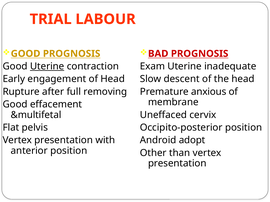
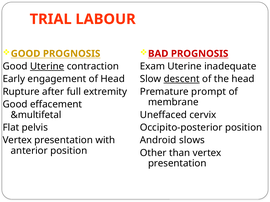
descent underline: none -> present (182, 79)
removing: removing -> extremity (105, 92)
anxious: anxious -> prompt (209, 92)
adopt: adopt -> slows (192, 141)
